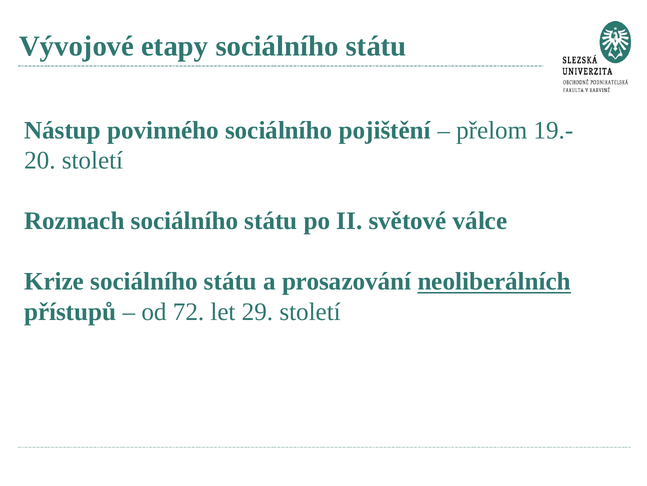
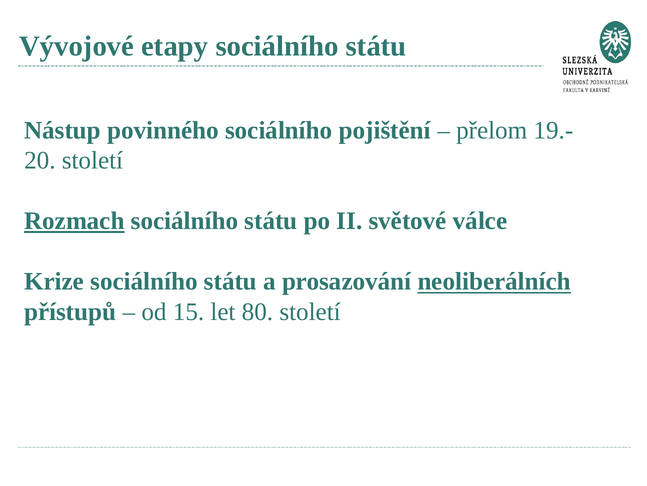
Rozmach underline: none -> present (74, 221)
72: 72 -> 15 (189, 311)
29: 29 -> 80 (257, 311)
